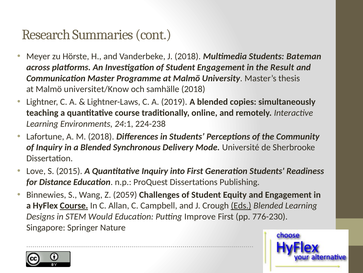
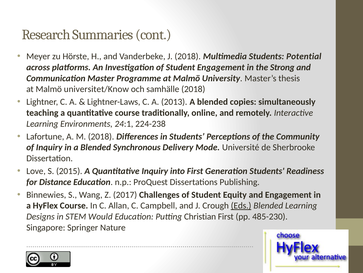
Bateman: Bateman -> Potential (304, 56)
Result: Result -> Strong (282, 67)
2019: 2019 -> 2013 (174, 102)
2059: 2059 -> 2017 (125, 194)
Course underline: present -> none (74, 205)
Improve: Improve -> Christian (200, 216)
776-230: 776-230 -> 485-230 (270, 216)
